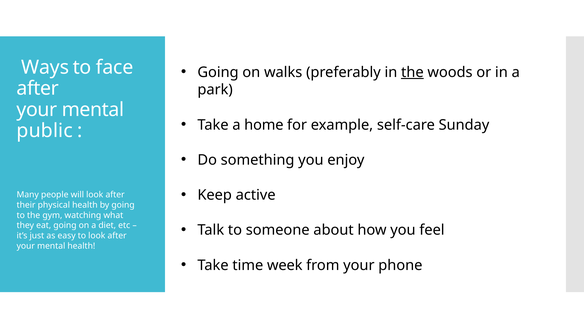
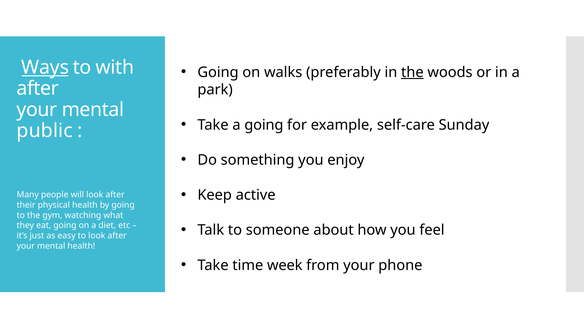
Ways underline: none -> present (45, 67)
face: face -> with (115, 67)
a home: home -> going (264, 125)
